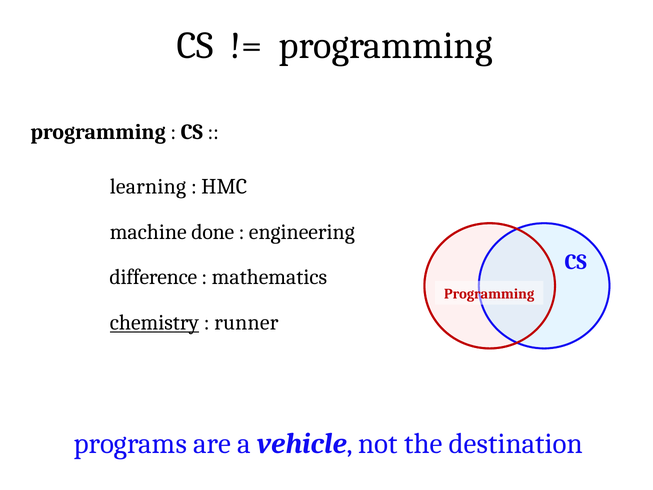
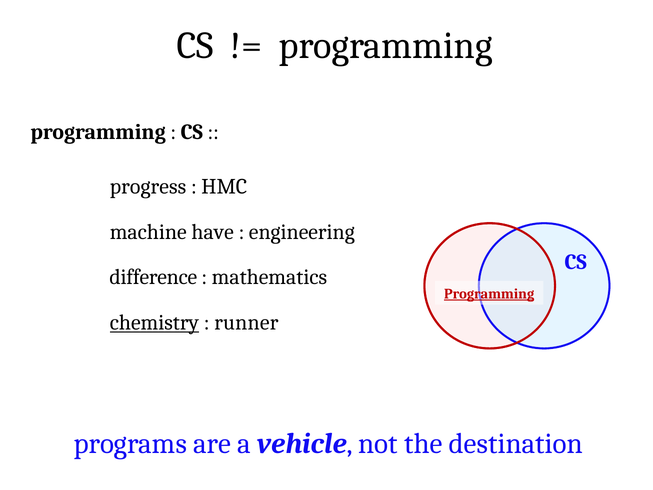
learning: learning -> progress (148, 186)
done: done -> have (213, 232)
Programming underline: none -> present (489, 294)
